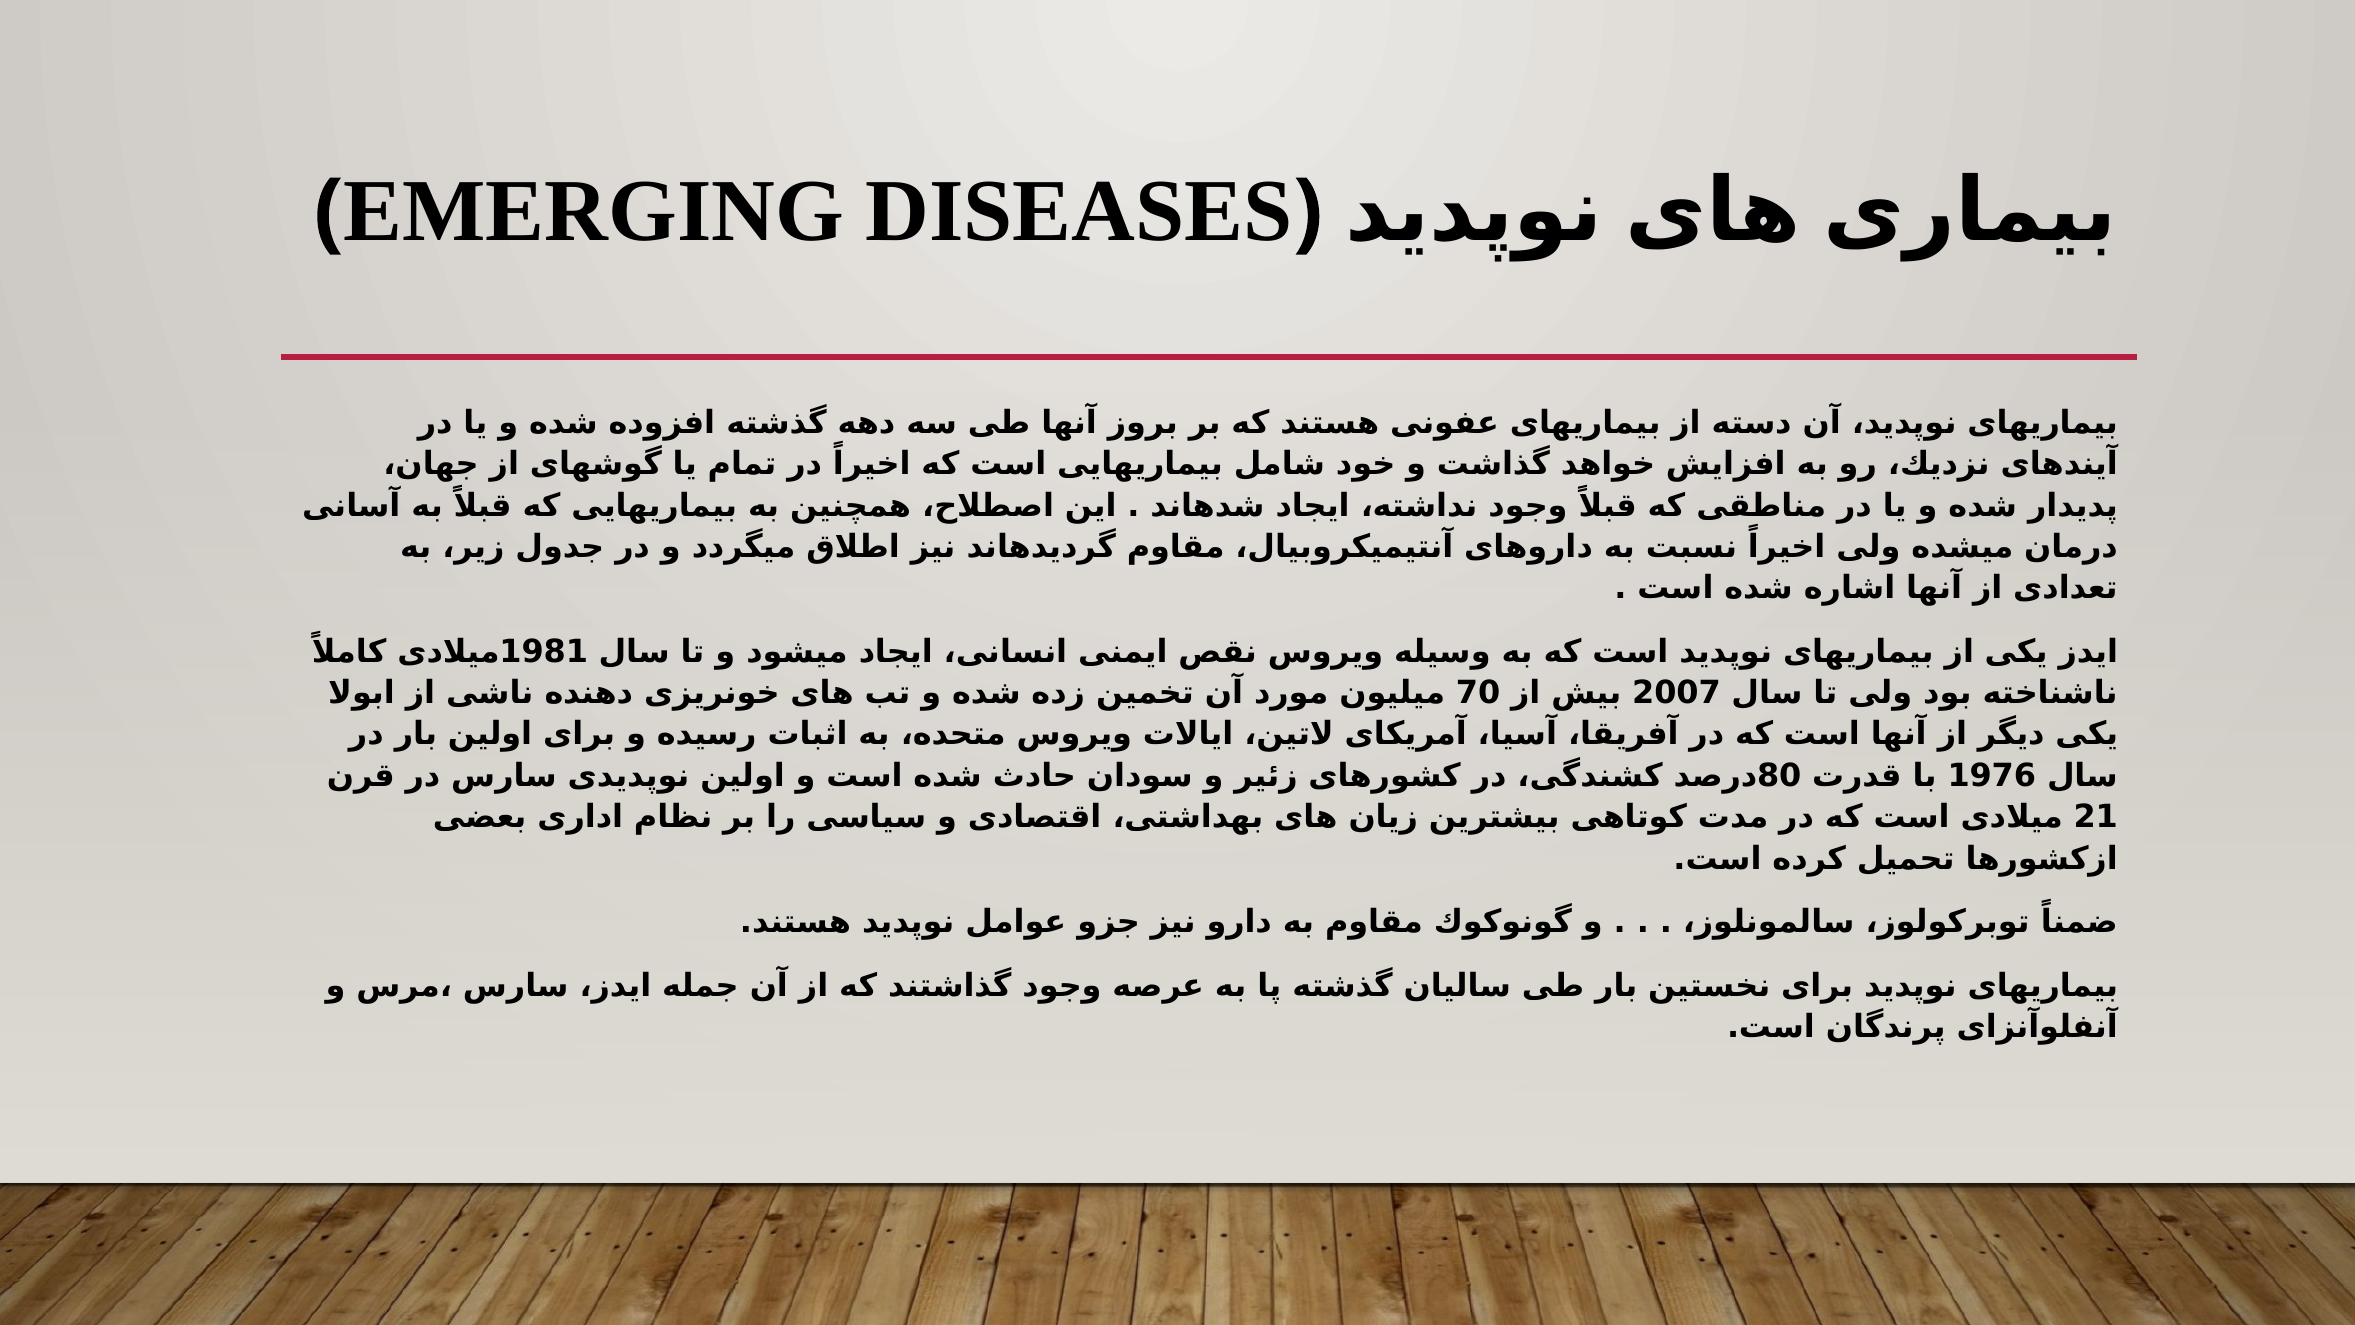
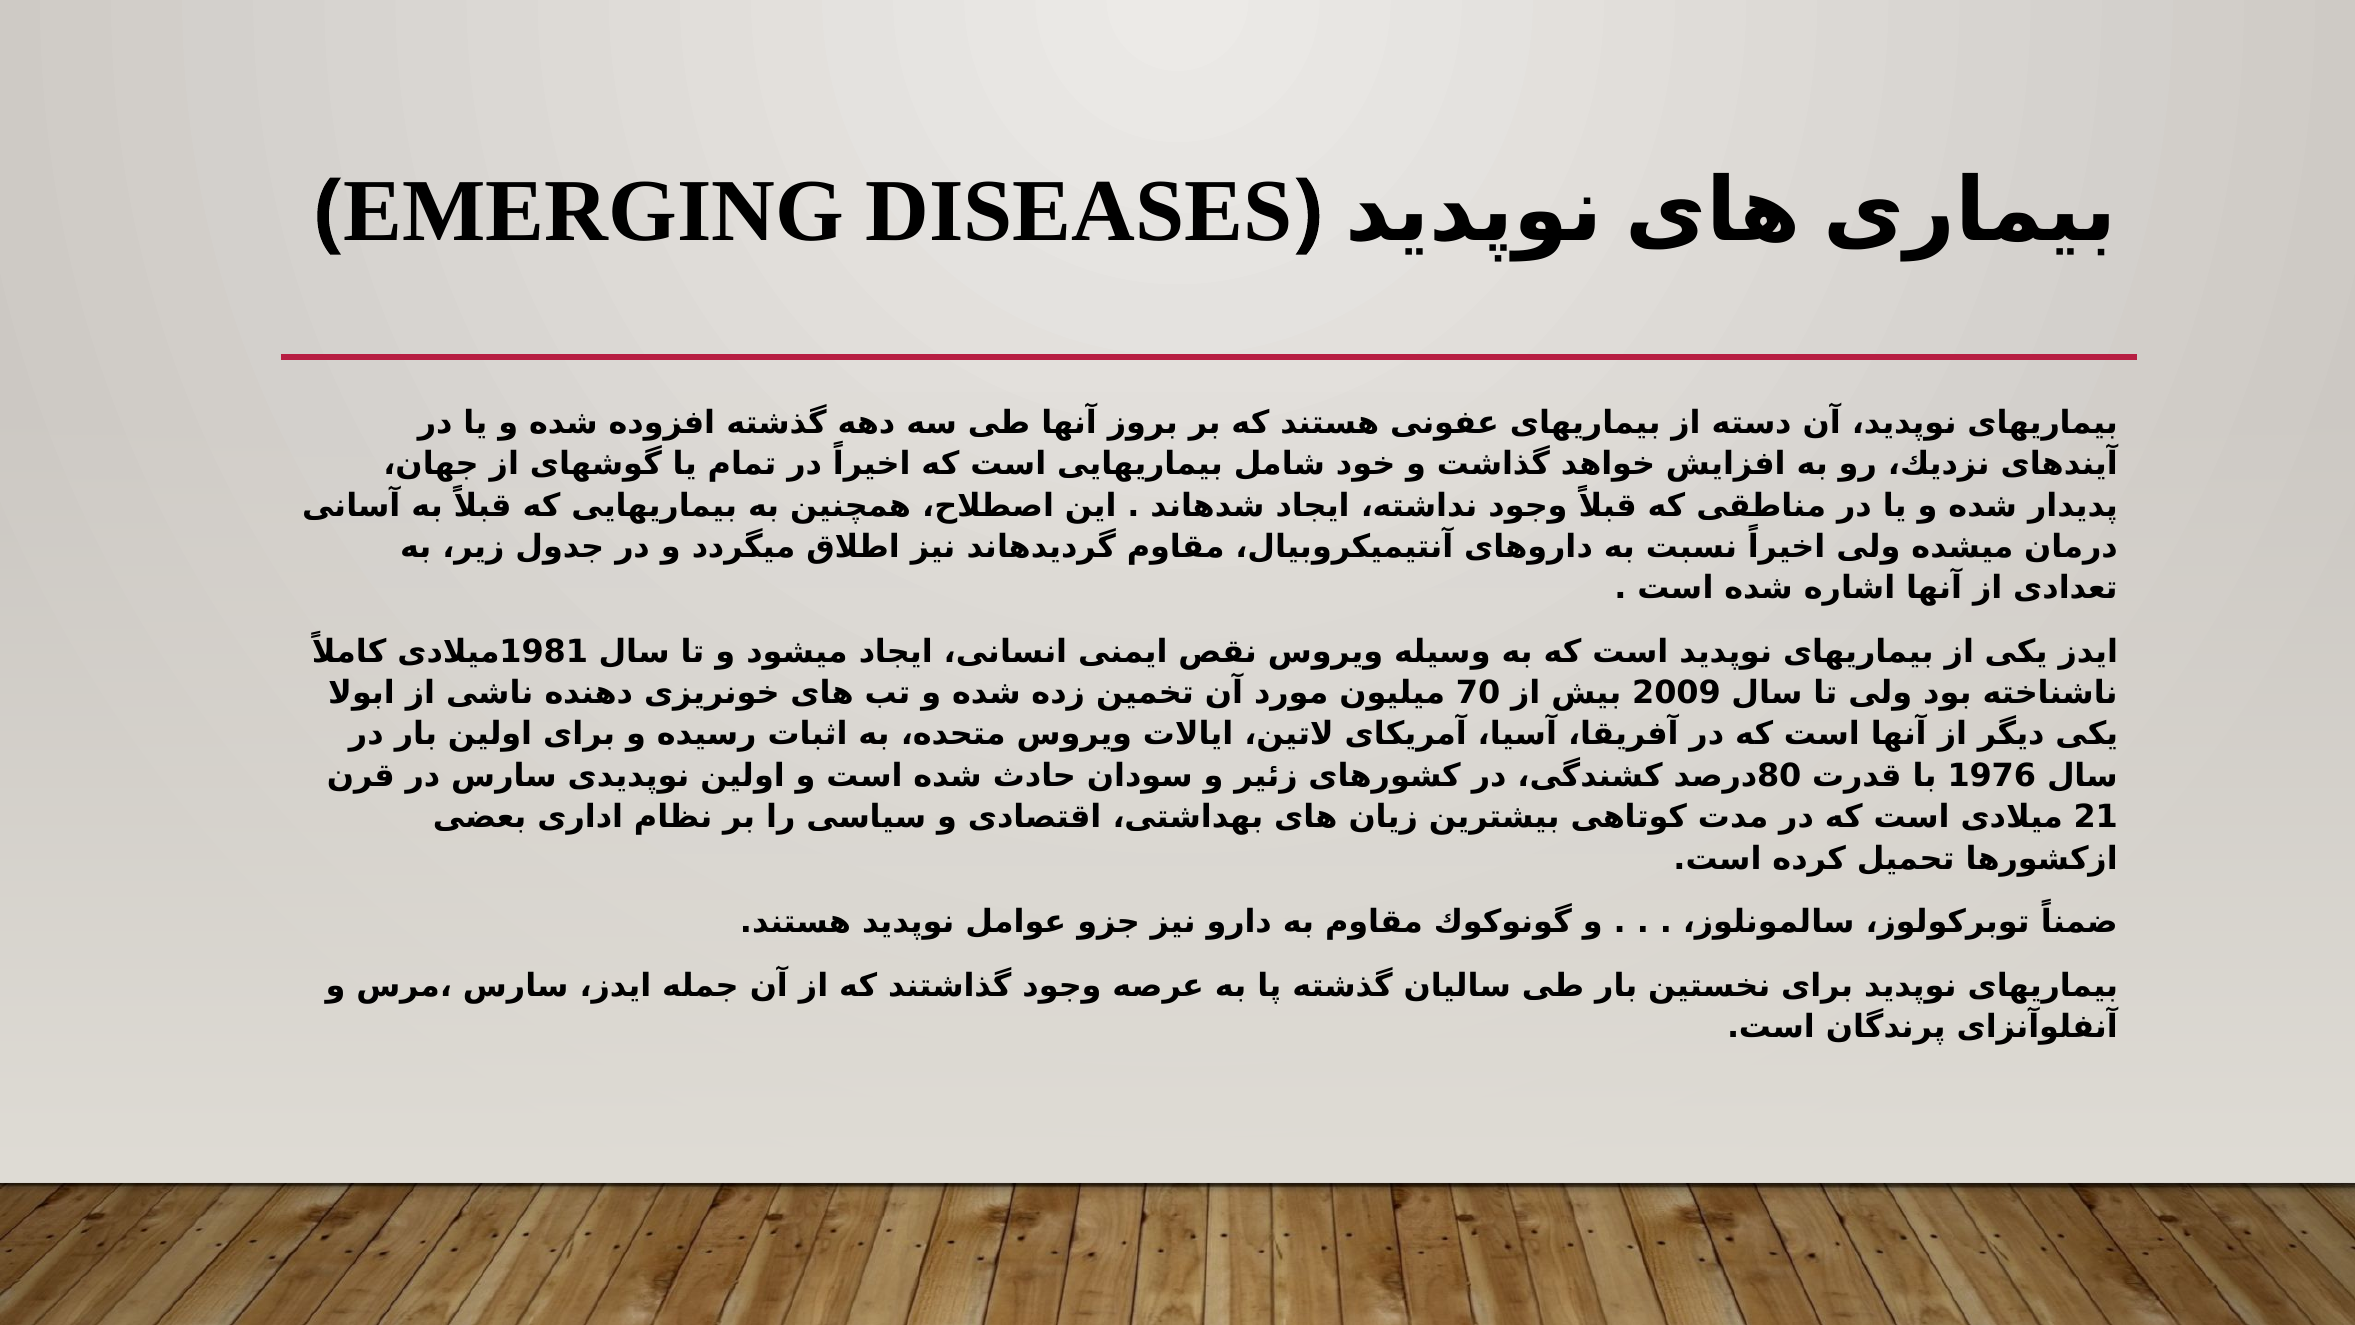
2007: 2007 -> 2009 (1677, 693)
